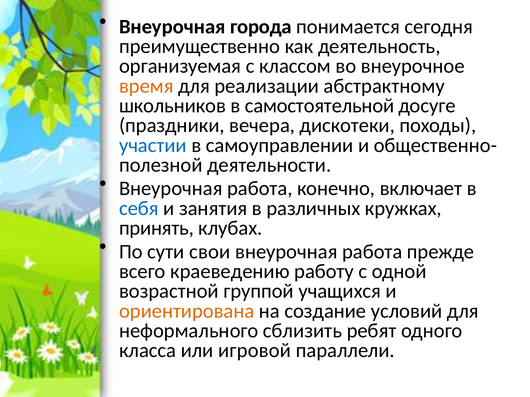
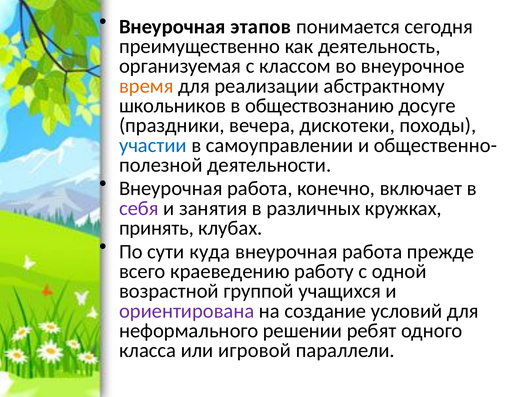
города: города -> этапов (261, 27)
самостоятельной: самостоятельной -> обществознанию (320, 106)
себя colour: blue -> purple (139, 209)
свои: свои -> куда (210, 252)
ориентирована colour: orange -> purple (187, 311)
сблизить: сблизить -> решении (302, 331)
